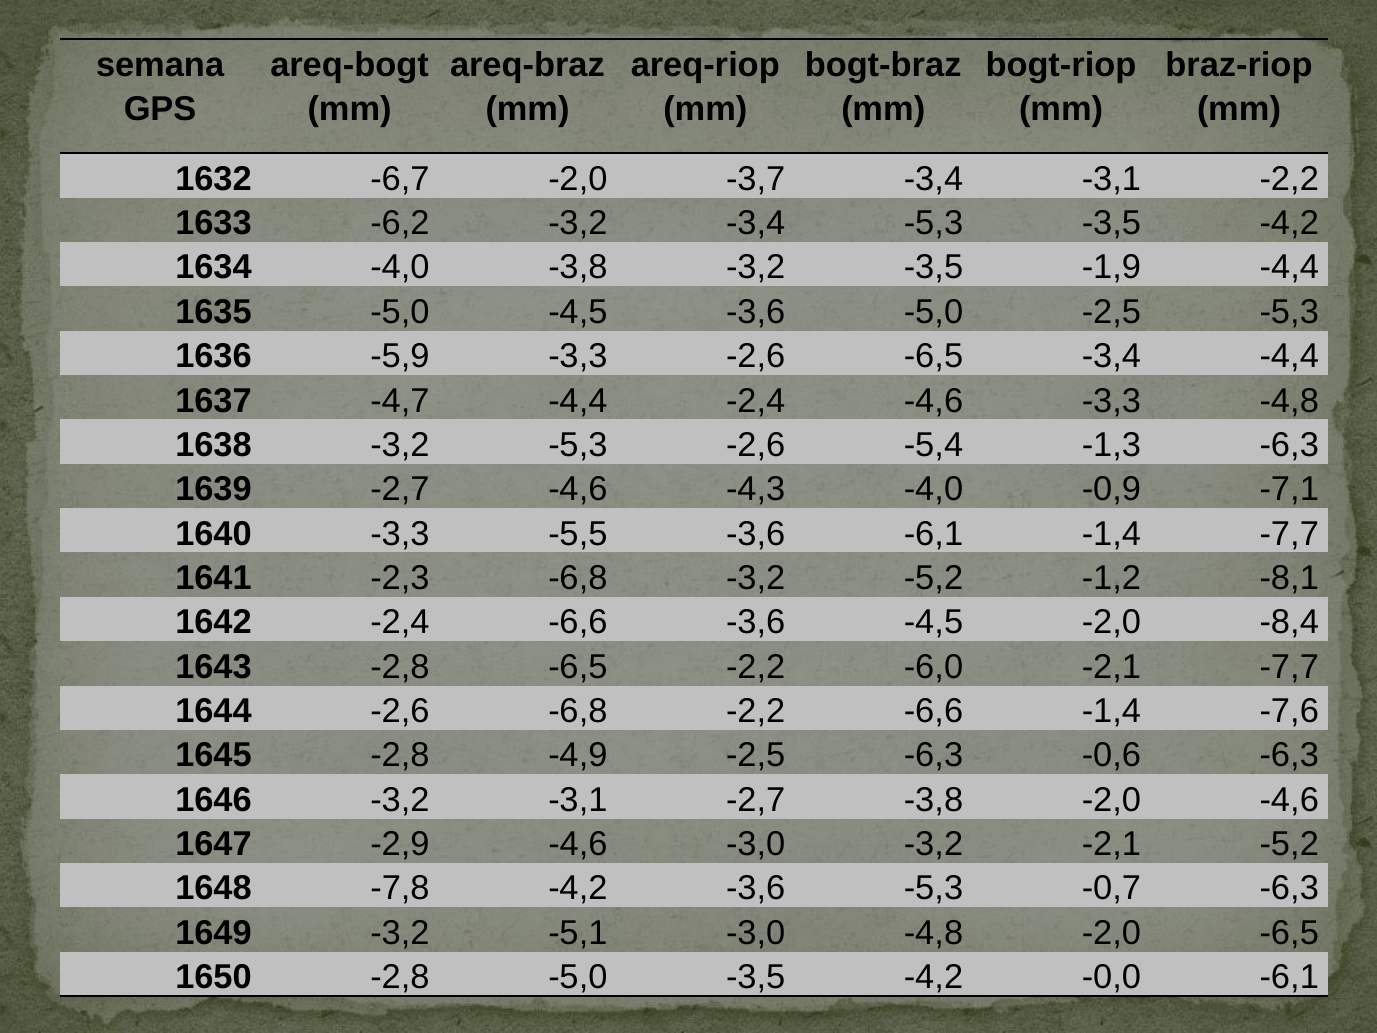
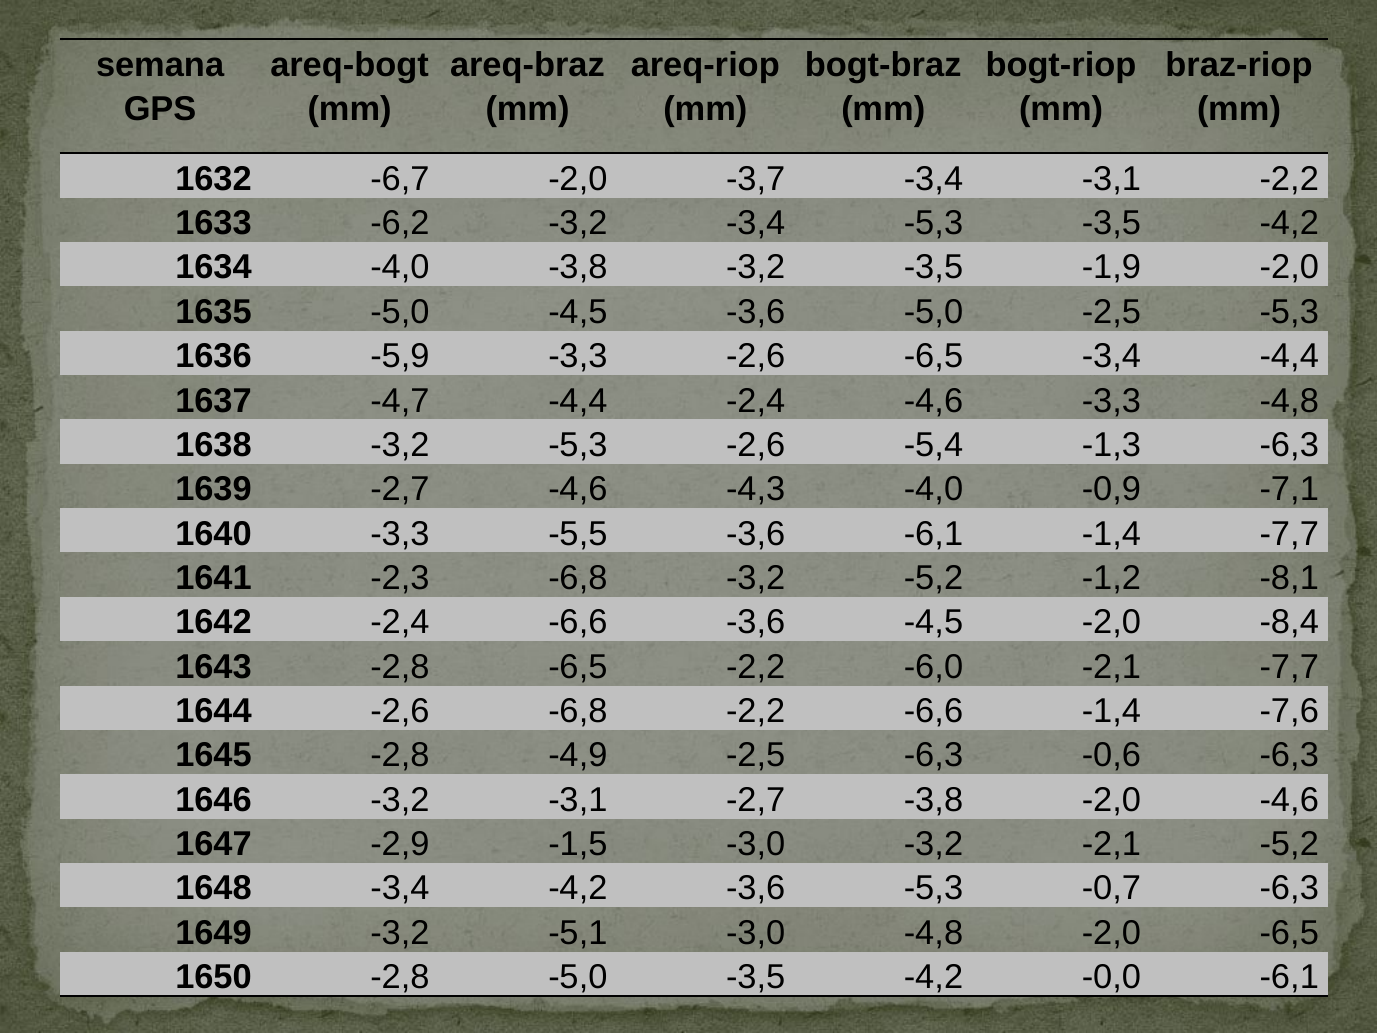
-1,9 -4,4: -4,4 -> -2,0 (1289, 268)
-2,9 -4,6: -4,6 -> -1,5 (578, 844)
1648 -7,8: -7,8 -> -3,4 (400, 888)
